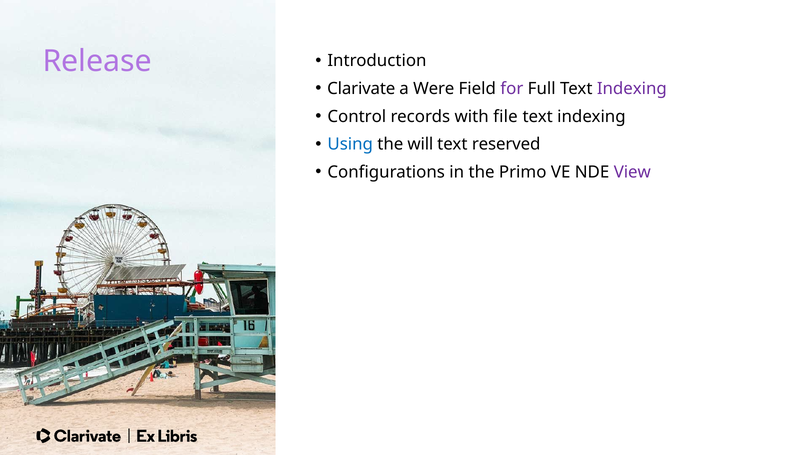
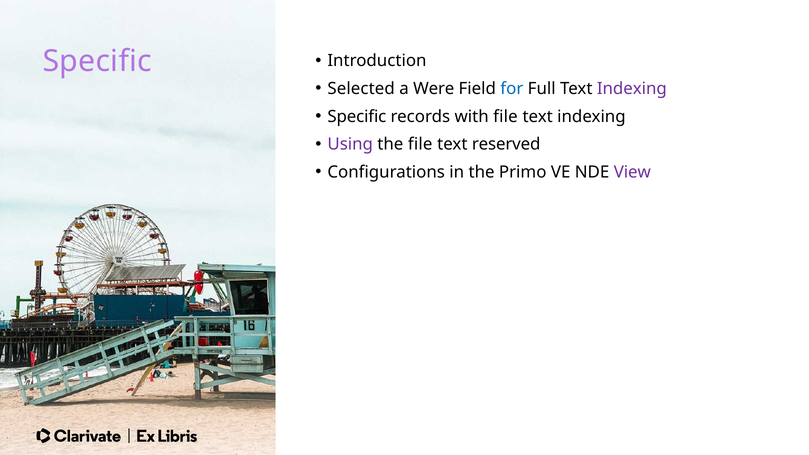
Release: Release -> Specific (97, 61)
Clarivate: Clarivate -> Selected (361, 89)
for colour: purple -> blue (512, 89)
Control: Control -> Specific (357, 117)
Using colour: blue -> purple (350, 144)
the will: will -> file (420, 144)
